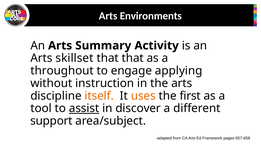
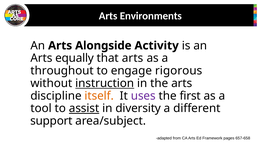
Summary: Summary -> Alongside (103, 46)
skillset: skillset -> equally (75, 58)
that that: that -> arts (133, 58)
applying: applying -> rigorous (179, 71)
instruction underline: none -> present (105, 83)
uses colour: orange -> purple (143, 96)
discover: discover -> diversity (138, 108)
